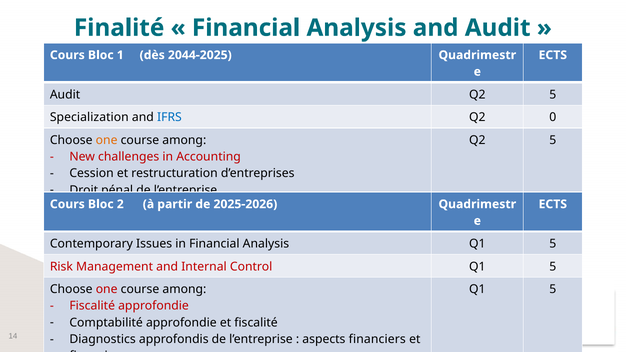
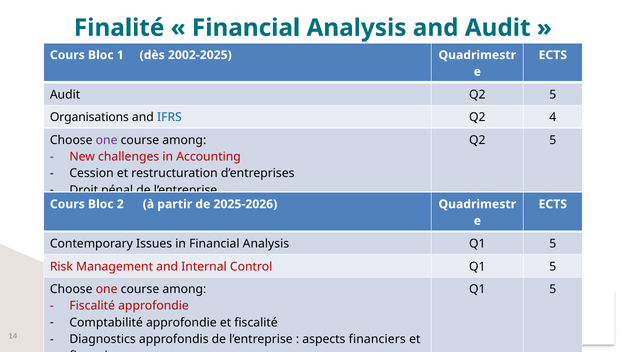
2044-2025: 2044-2025 -> 2002-2025 (200, 55)
Specialization: Specialization -> Organisations (89, 117)
0: 0 -> 4 (553, 117)
one colour: orange -> purple (107, 140)
